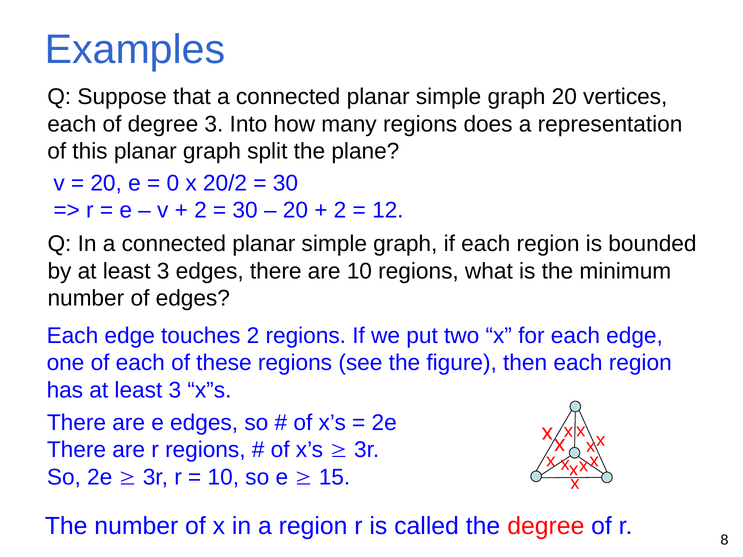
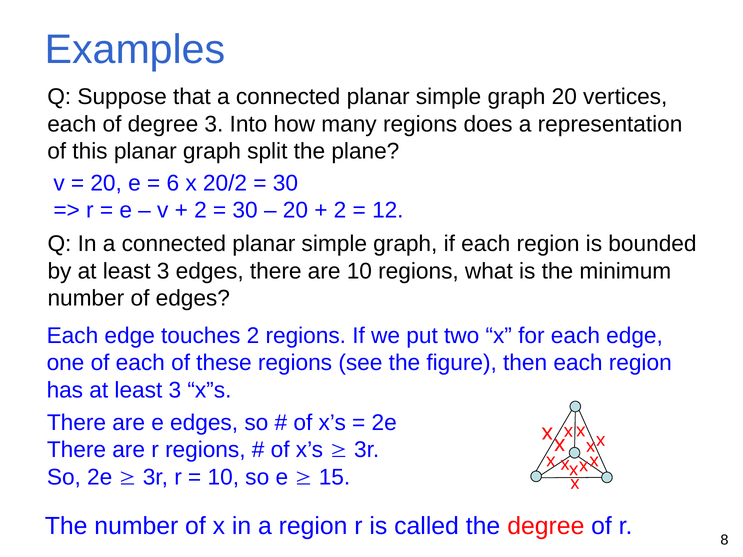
0: 0 -> 6 (173, 183)
